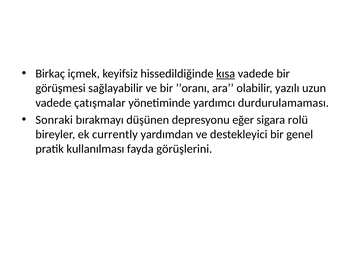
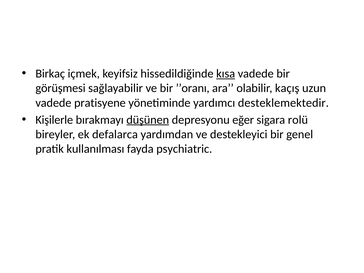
yazılı: yazılı -> kaçış (287, 88)
çatışmalar: çatışmalar -> pratisyene (100, 103)
durdurulamaması: durdurulamaması -> desteklemektedir (283, 103)
Sonraki: Sonraki -> Kişilerle (54, 120)
düşünen underline: none -> present (148, 120)
currently: currently -> defalarca (115, 134)
görüşlerini: görüşlerini -> psychiatric (184, 149)
